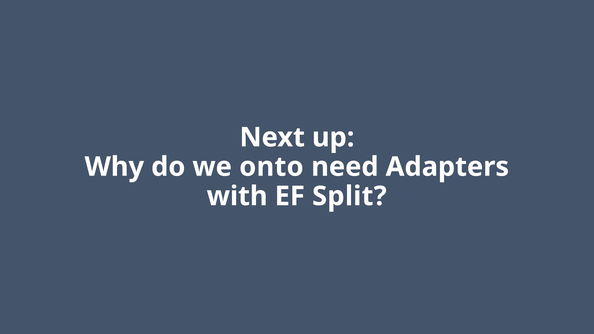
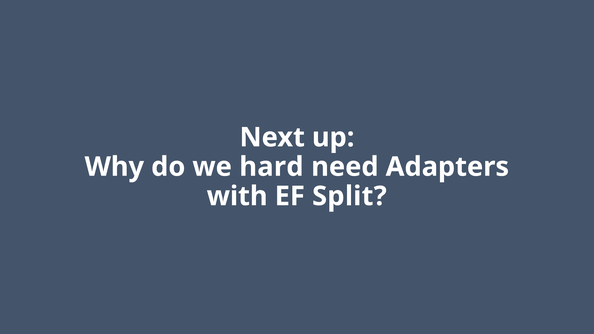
onto: onto -> hard (271, 167)
